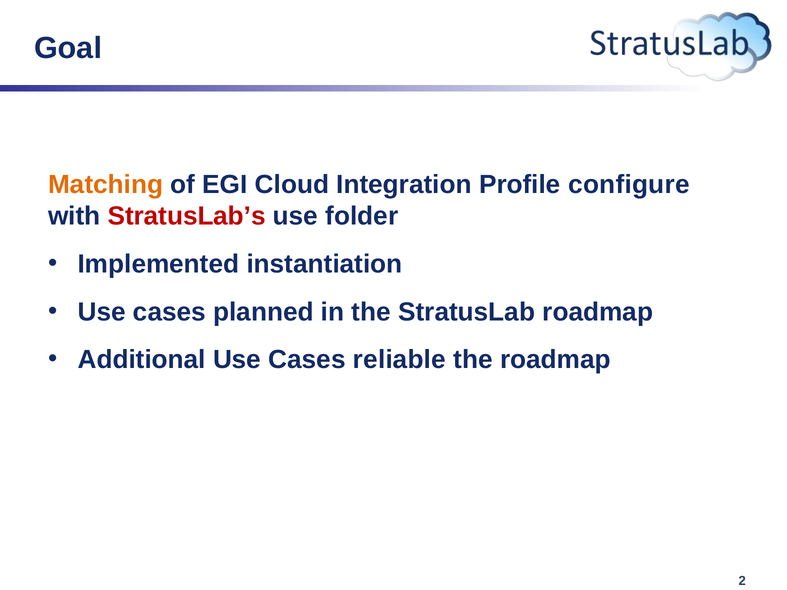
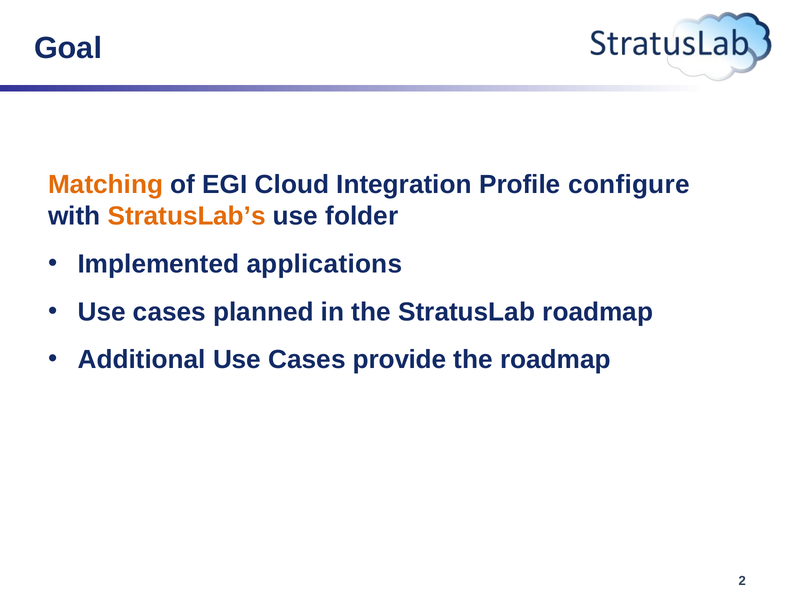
StratusLab’s colour: red -> orange (187, 216)
instantiation: instantiation -> applications (324, 264)
reliable: reliable -> provide (400, 360)
